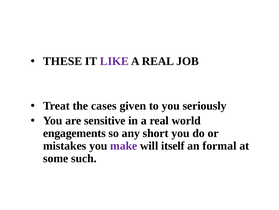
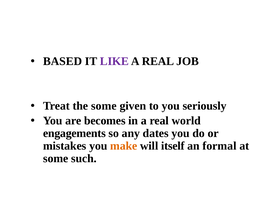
THESE: THESE -> BASED (63, 61)
the cases: cases -> some (104, 105)
sensitive: sensitive -> becomes (105, 120)
short: short -> dates (156, 133)
make colour: purple -> orange (124, 145)
